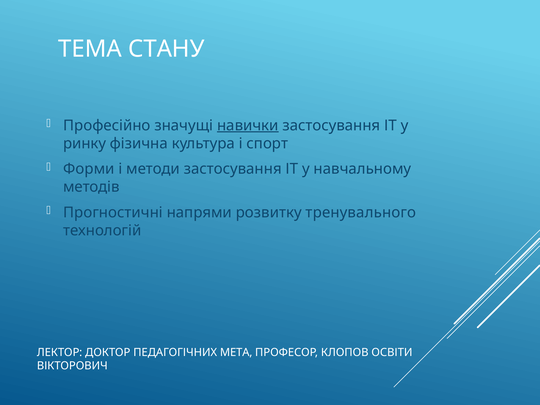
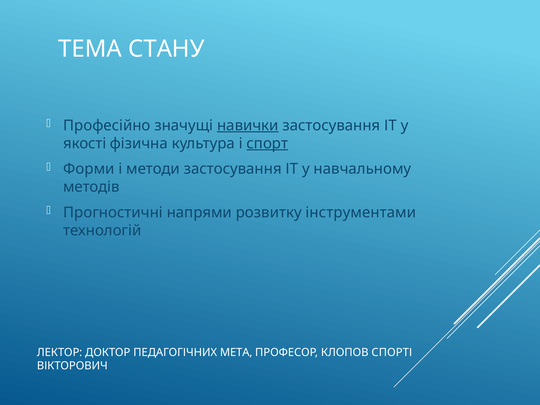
ринку: ринку -> якості (85, 143)
спорт underline: none -> present (267, 143)
тренувального: тренувального -> інструментами (361, 212)
ОСВІТИ: ОСВІТИ -> СПОРТІ (392, 352)
